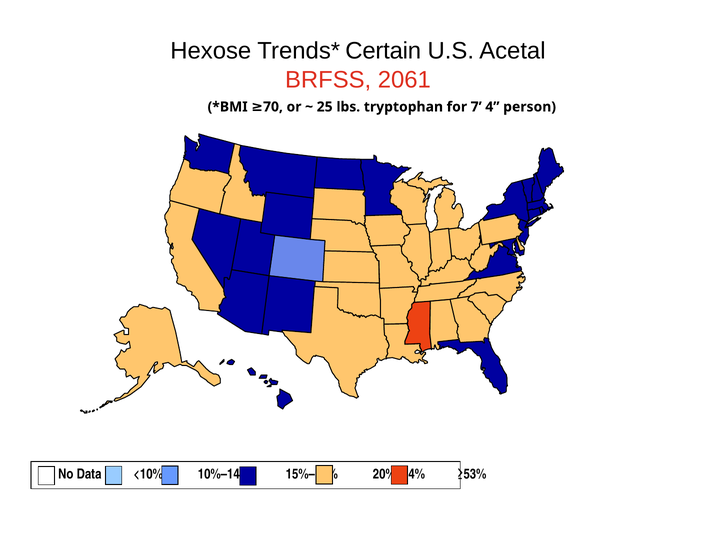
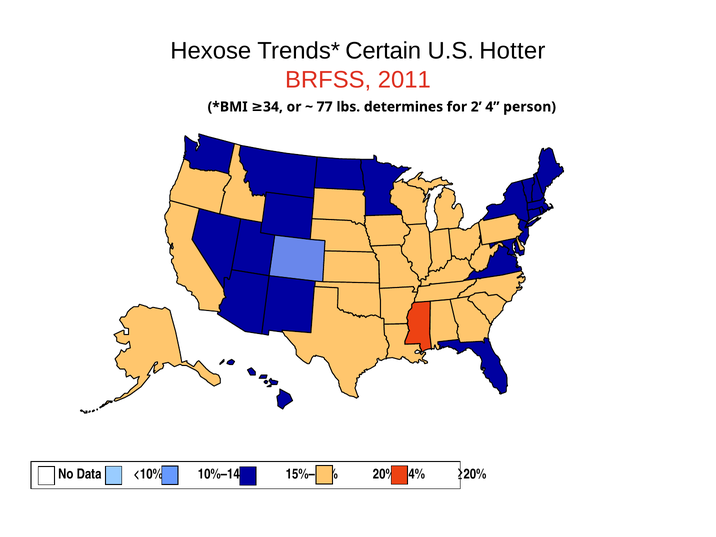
Acetal: Acetal -> Hotter (512, 51)
2061: 2061 -> 2011 (404, 80)
70: 70 -> 34 (273, 107)
25: 25 -> 77 (325, 107)
tryptophan: tryptophan -> determines (403, 107)
7: 7 -> 2 (476, 107)
≥53%: ≥53% -> ≥20% (472, 474)
